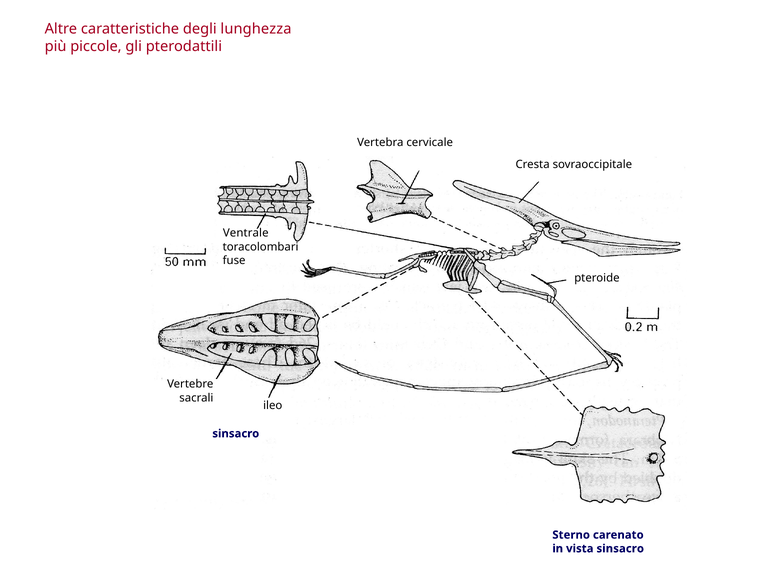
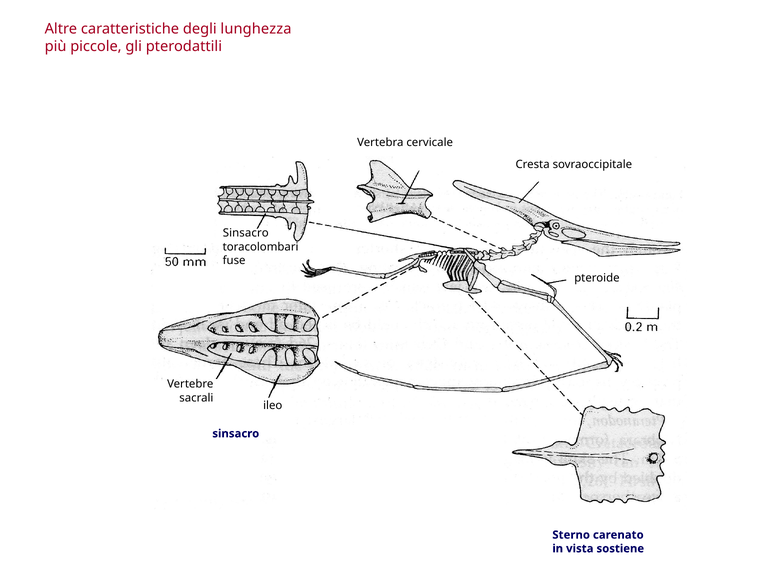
Ventrale: Ventrale -> Sinsacro (246, 233)
vista sinsacro: sinsacro -> sostiene (620, 548)
